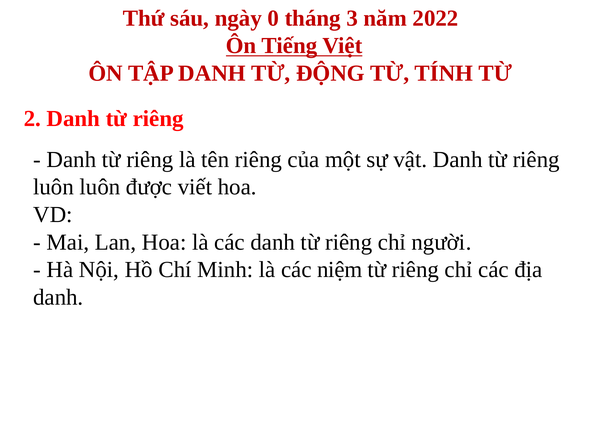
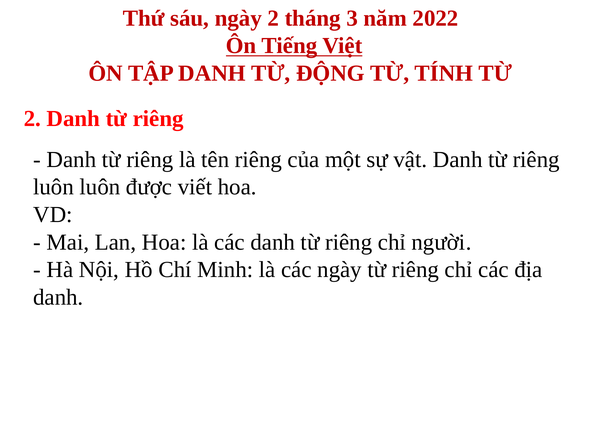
ngày 0: 0 -> 2 (273, 18)
các niệm: niệm -> ngày (340, 270)
